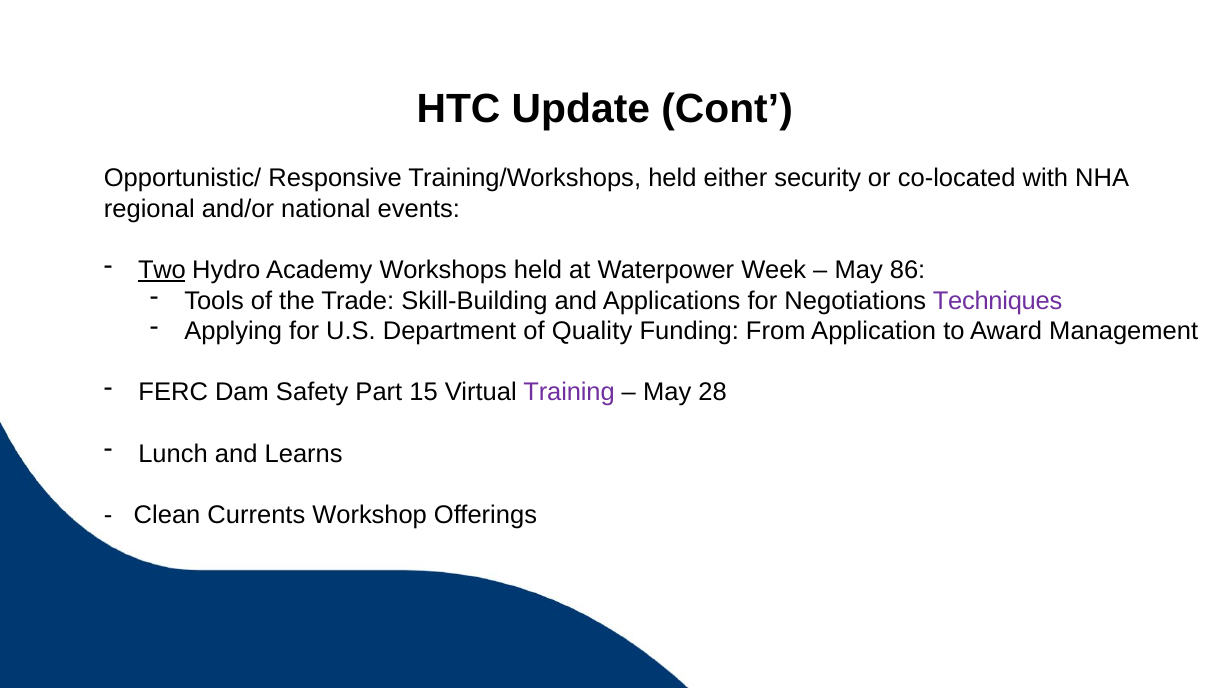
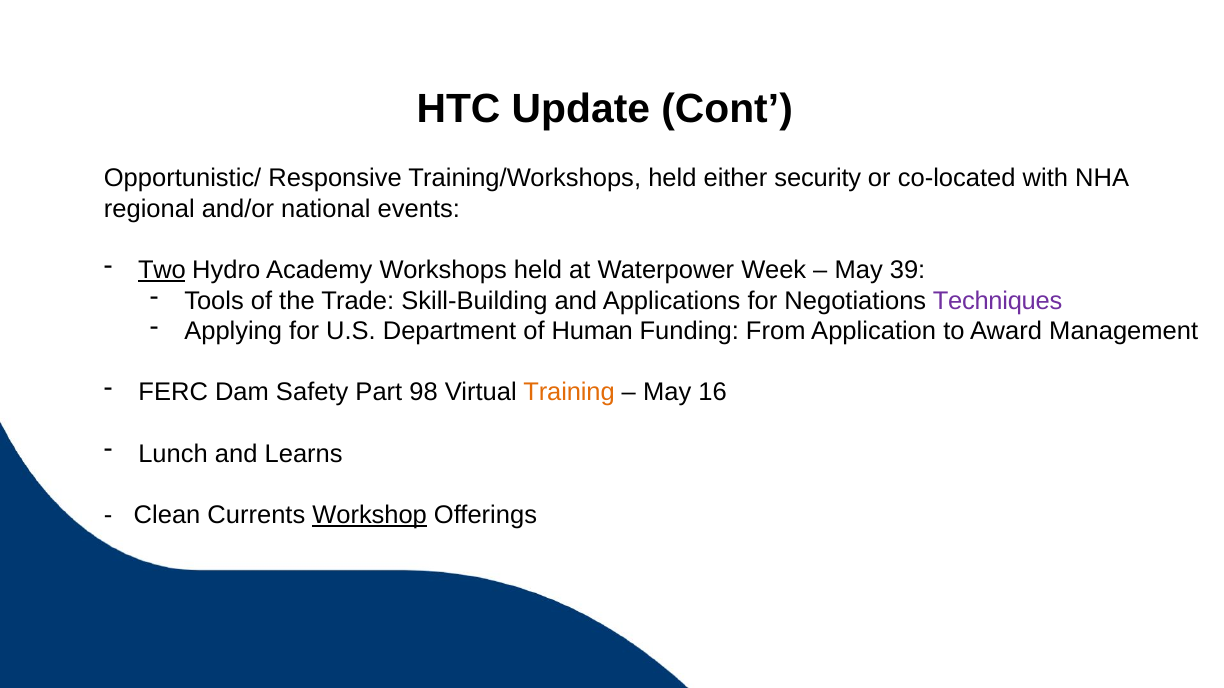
86: 86 -> 39 (908, 270)
Quality: Quality -> Human (592, 332)
15: 15 -> 98 (424, 393)
Training colour: purple -> orange (569, 393)
28: 28 -> 16 (713, 393)
Workshop underline: none -> present (370, 515)
